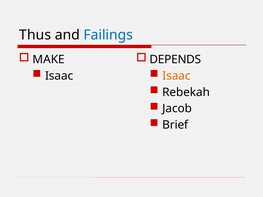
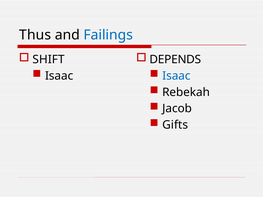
MAKE: MAKE -> SHIFT (49, 60)
Isaac colour: orange -> blue (176, 76)
Brief: Brief -> Gifts (175, 125)
